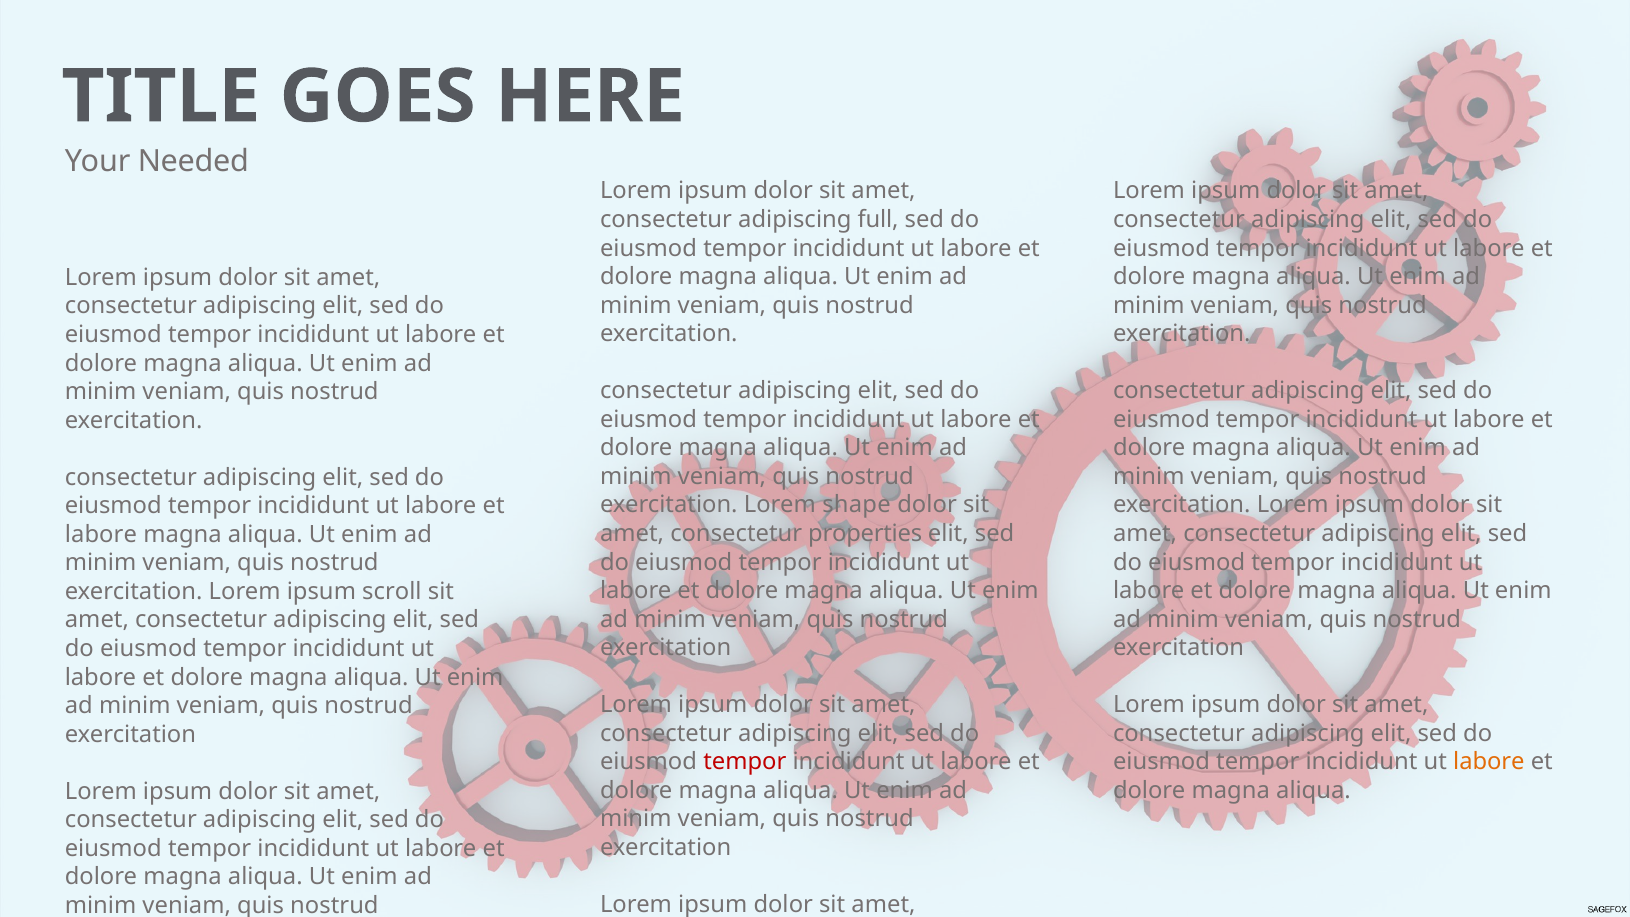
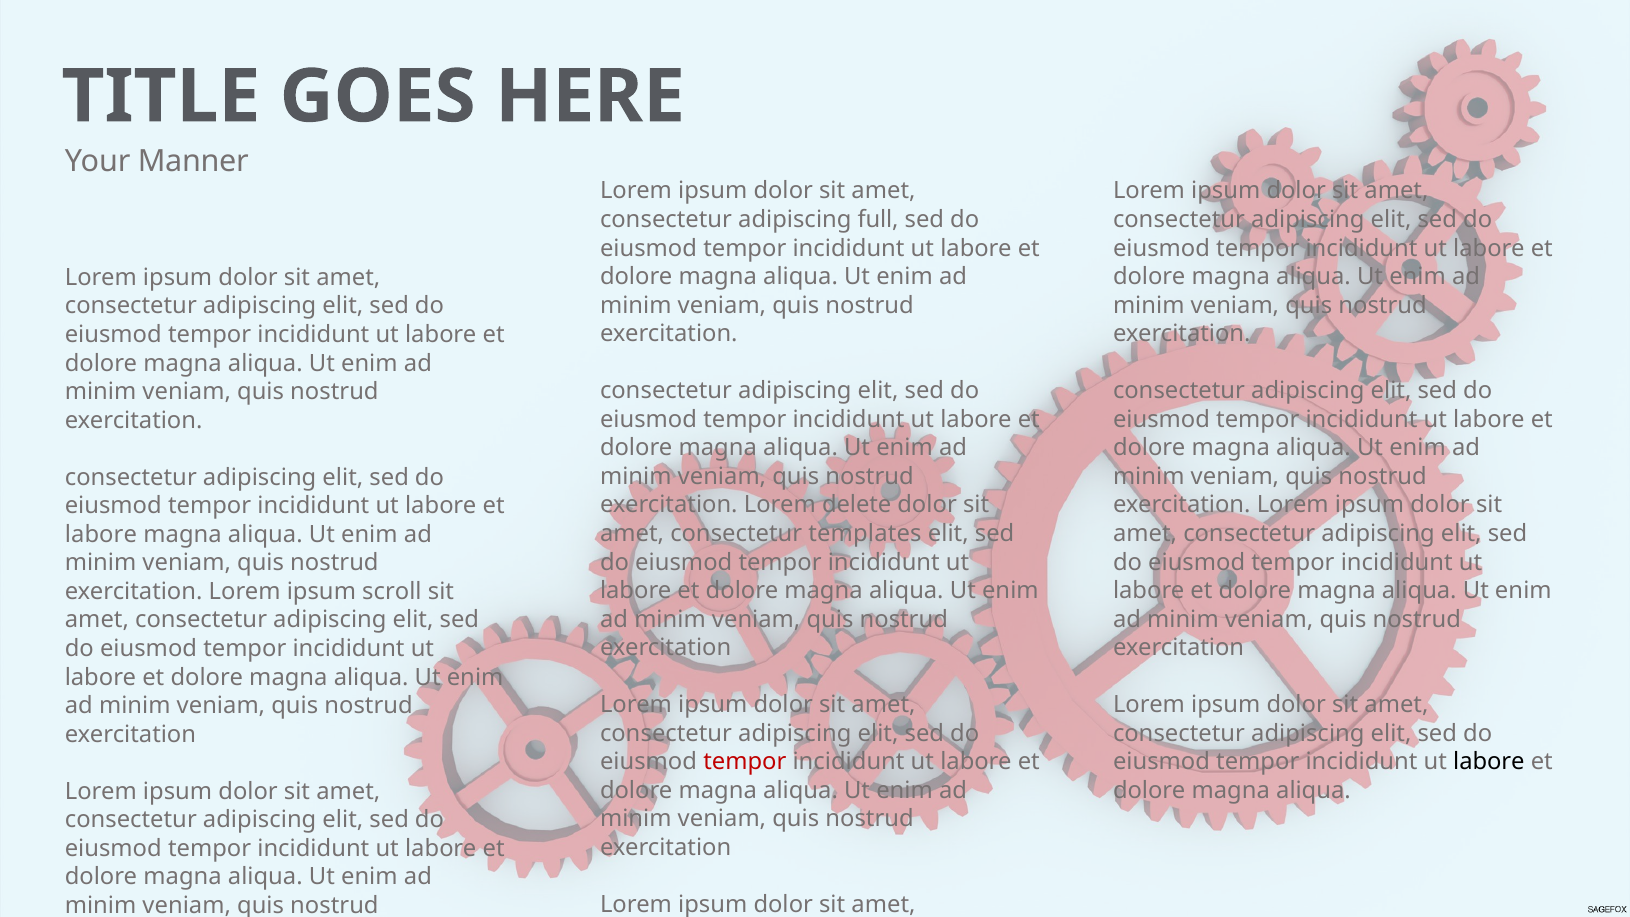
Needed: Needed -> Manner (193, 162)
shape: shape -> delete (857, 505)
properties: properties -> templates (865, 534)
labore colour: orange -> black (1489, 762)
